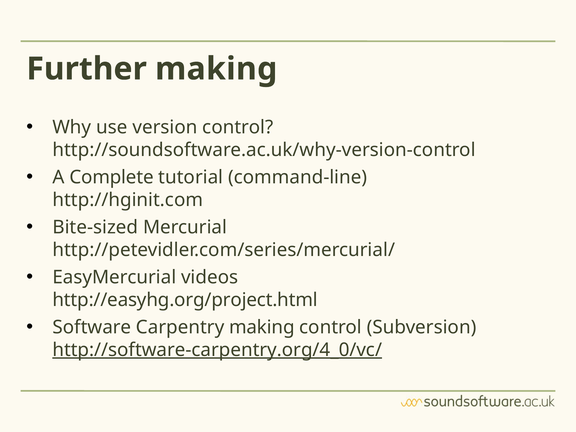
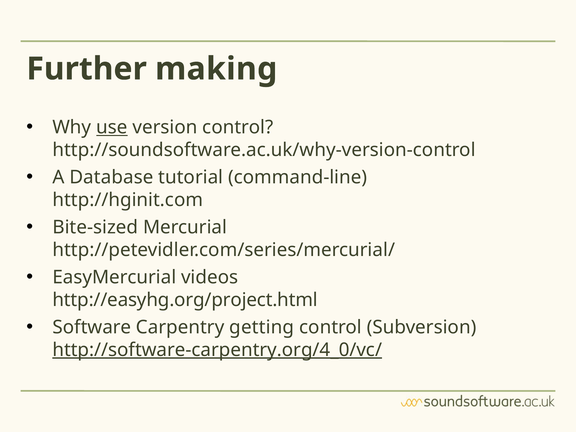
use underline: none -> present (112, 127)
Complete: Complete -> Database (111, 177)
Carpentry making: making -> getting (262, 327)
